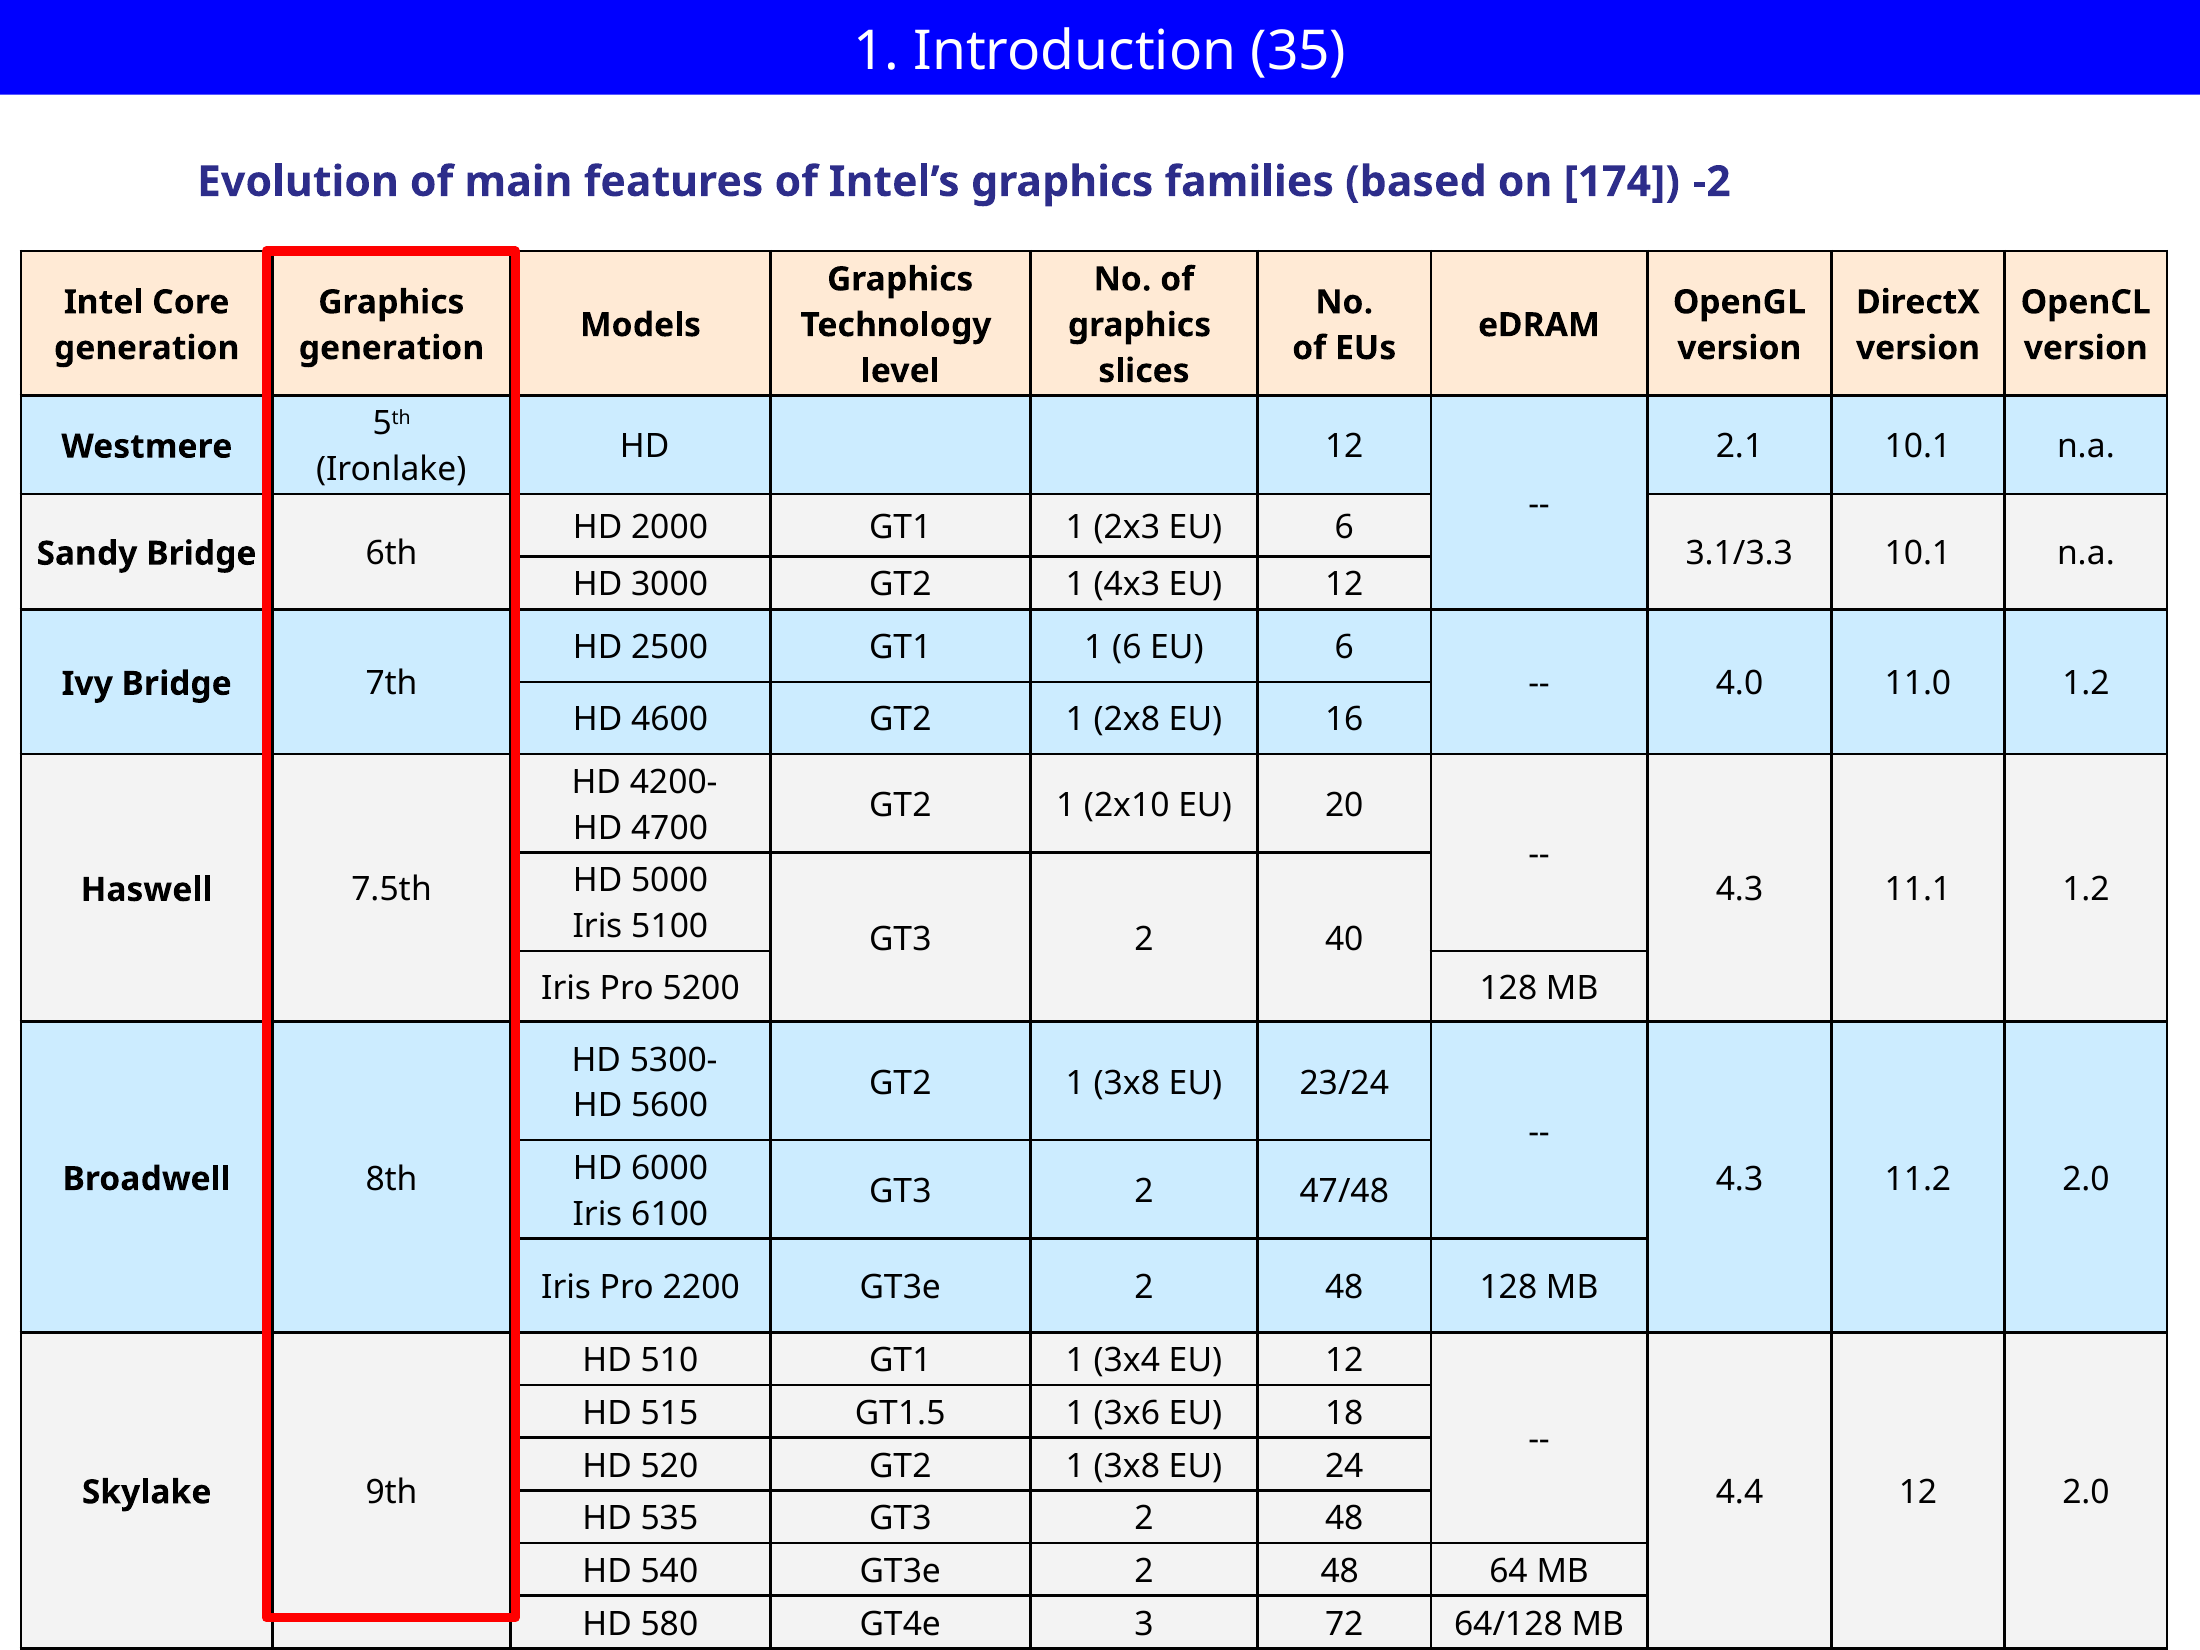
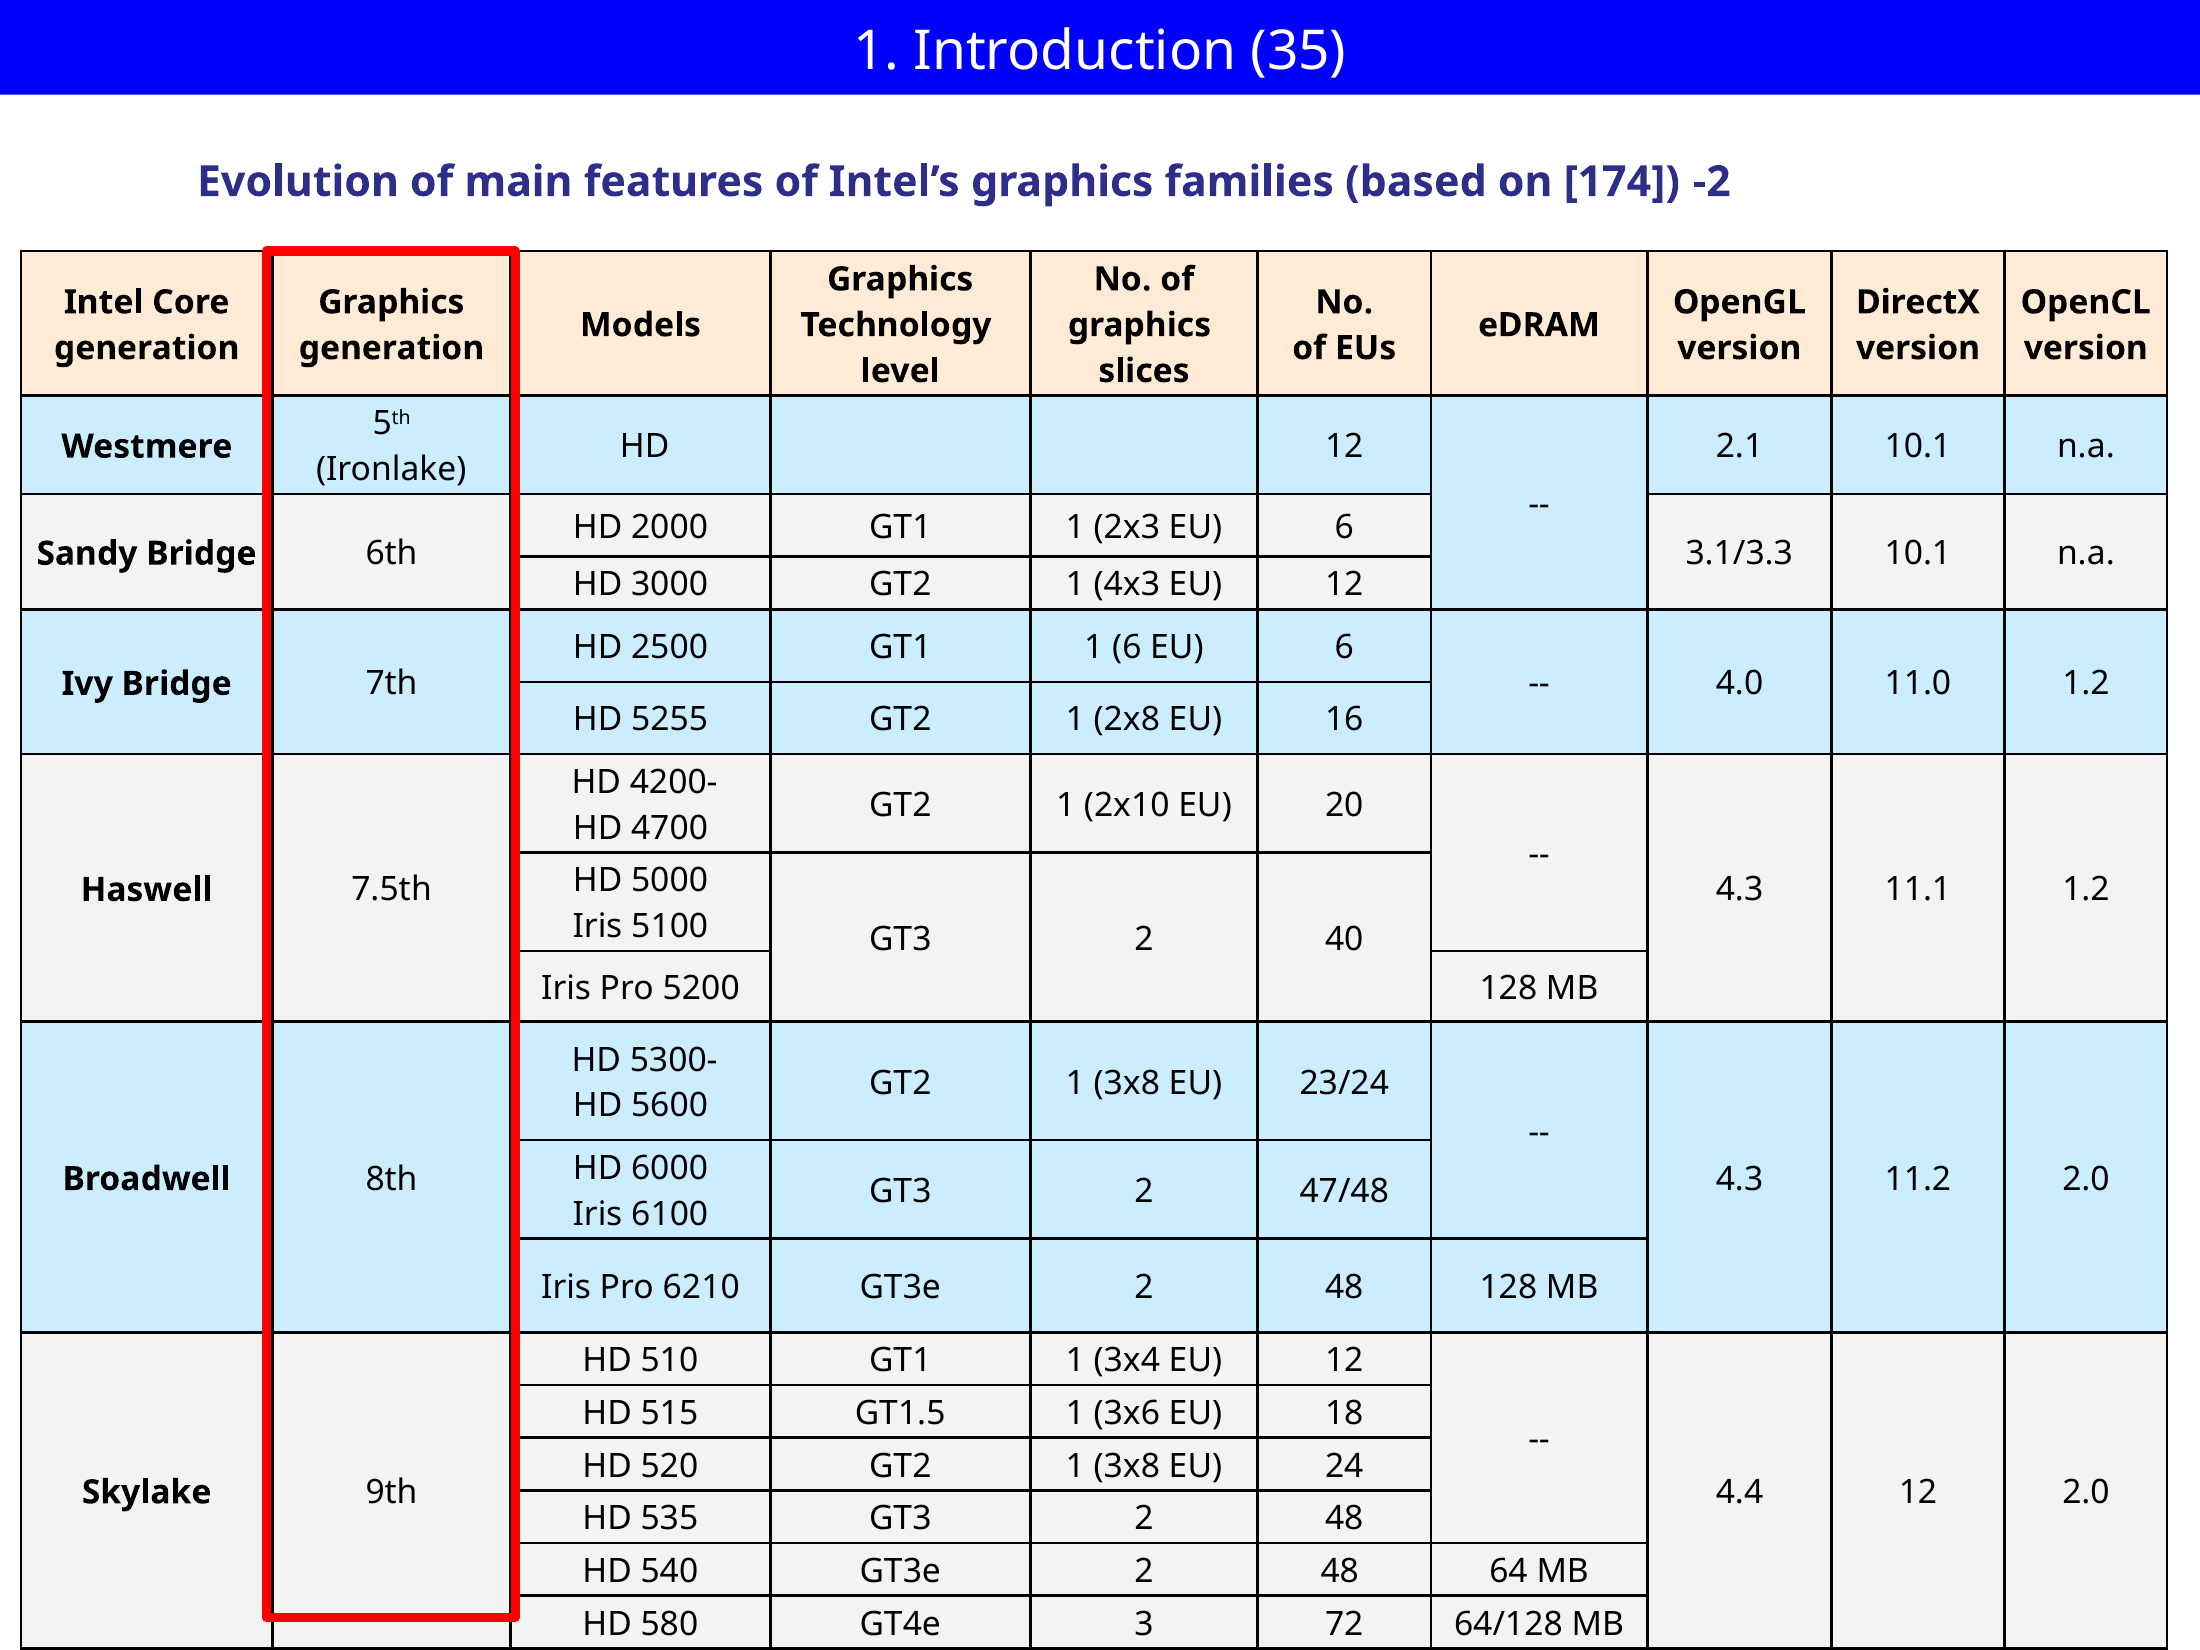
4600: 4600 -> 5255 (670, 720)
2200: 2200 -> 6210 (701, 1287)
